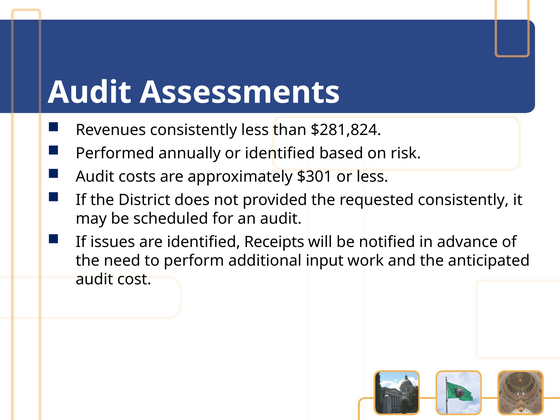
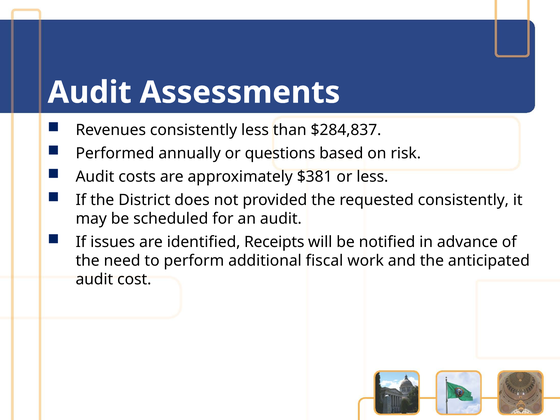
$281,824: $281,824 -> $284,837 (346, 130)
or identified: identified -> questions (280, 153)
$301: $301 -> $381 (315, 177)
input: input -> fiscal (325, 261)
